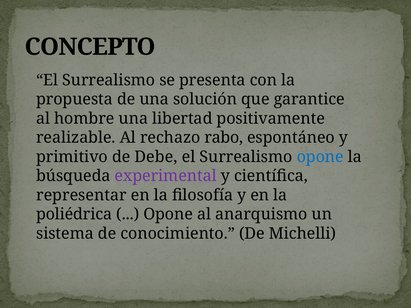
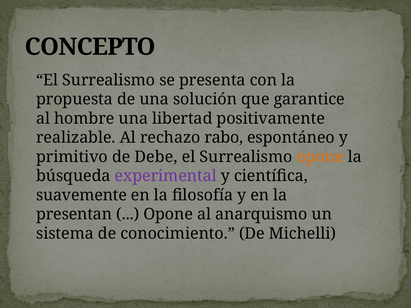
opone colour: blue -> orange (320, 157)
representar: representar -> suavemente (82, 195)
poliédrica: poliédrica -> presentan (74, 214)
